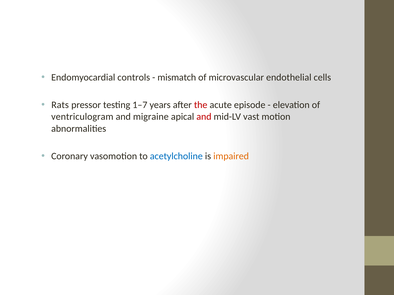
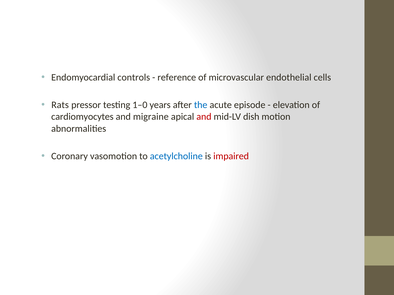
mismatch: mismatch -> reference (177, 78)
1–7: 1–7 -> 1–0 (140, 105)
the colour: red -> blue (201, 105)
ventriculogram: ventriculogram -> cardiomyocytes (82, 117)
vast: vast -> dish (251, 117)
impaired colour: orange -> red (231, 156)
